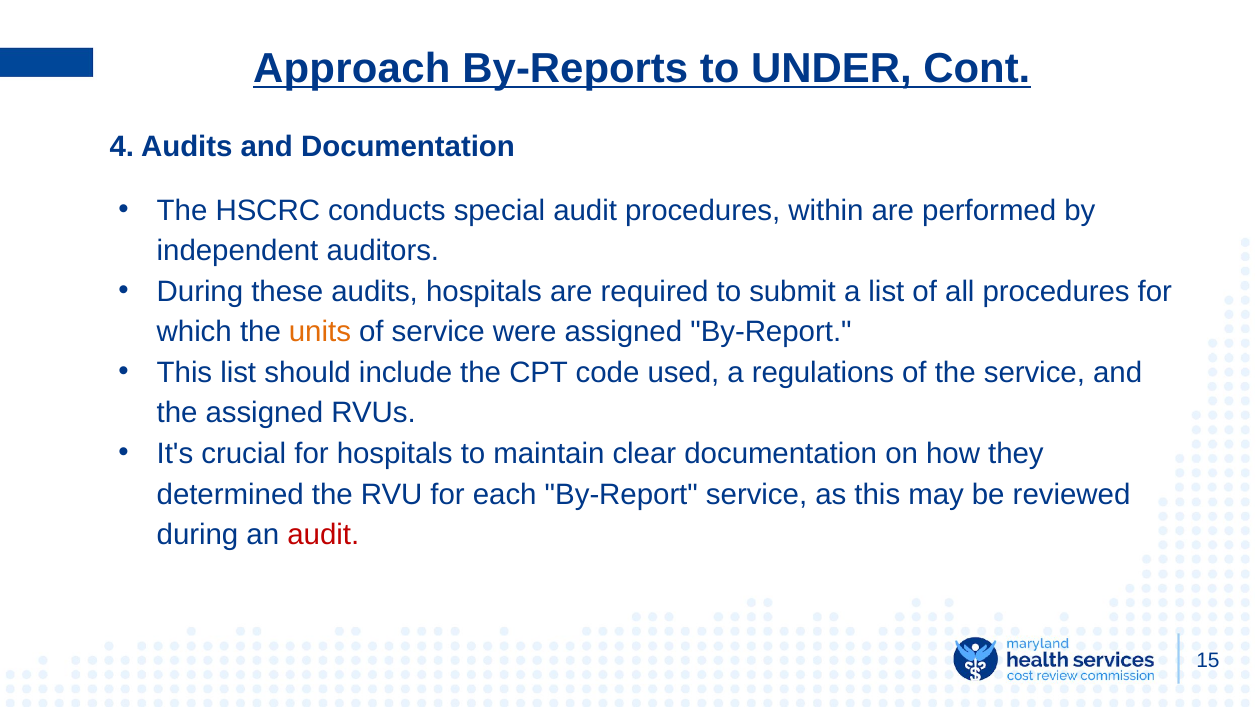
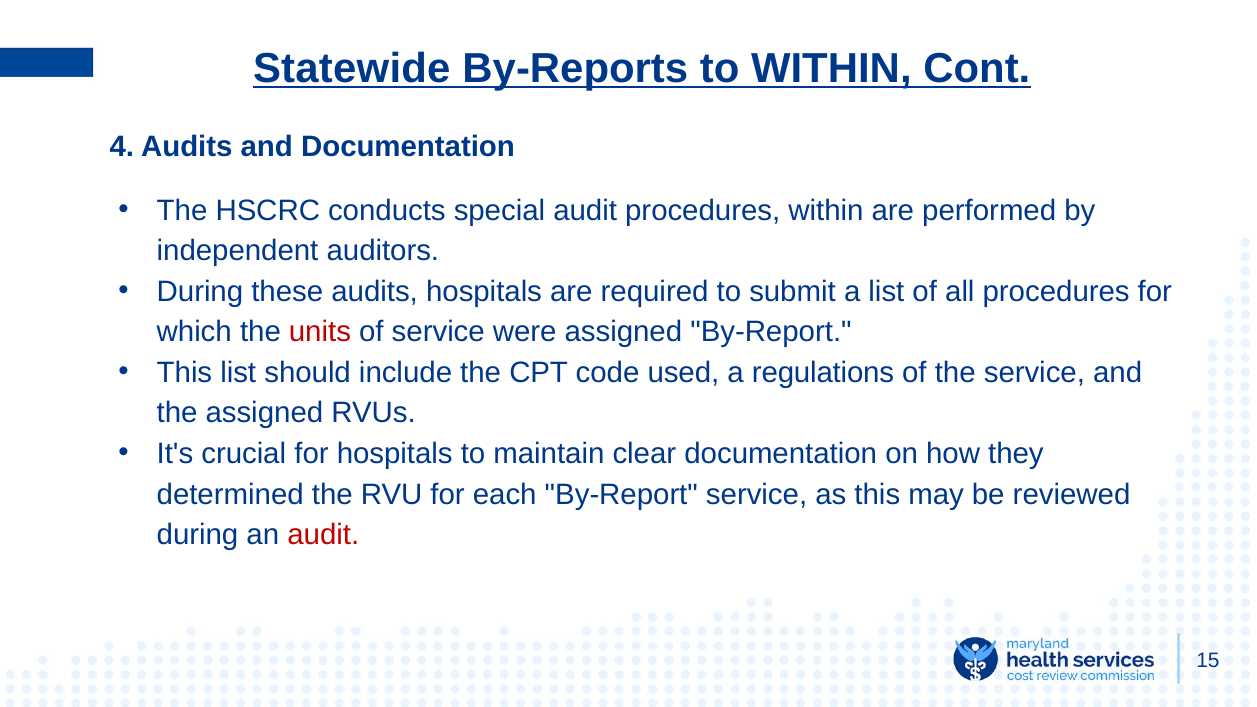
Approach: Approach -> Statewide (352, 69)
to UNDER: UNDER -> WITHIN (831, 69)
units colour: orange -> red (320, 332)
